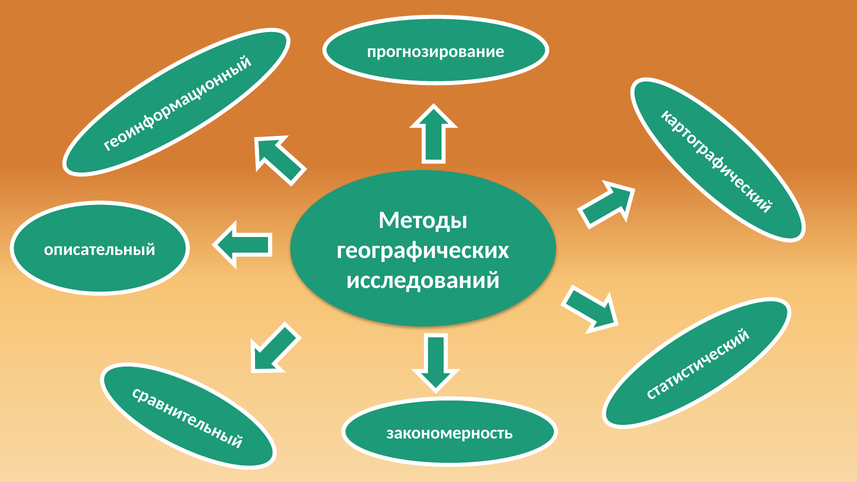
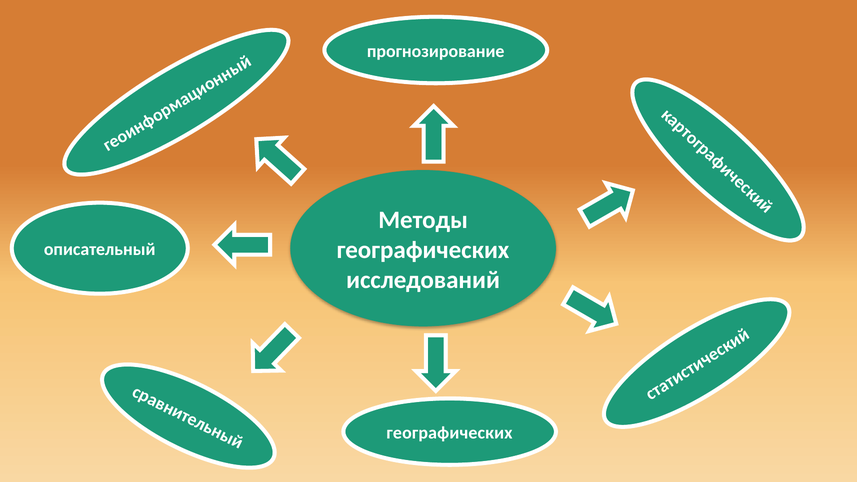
закономерность: закономерность -> географических (450, 433)
